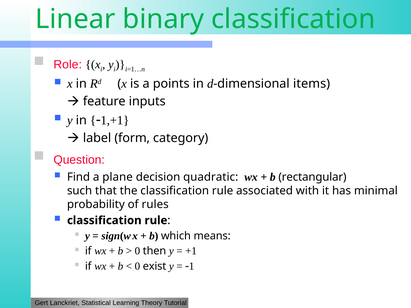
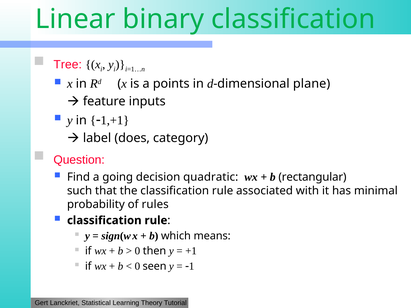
Role: Role -> Tree (68, 65)
items: items -> plane (312, 84)
form: form -> does (132, 138)
plane: plane -> going (118, 177)
exist: exist -> seen (155, 266)
